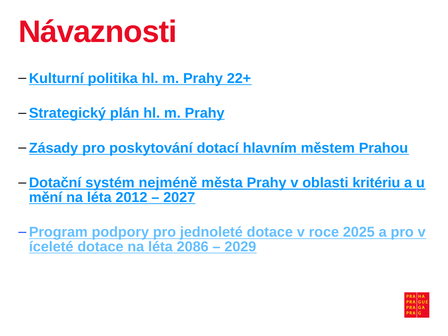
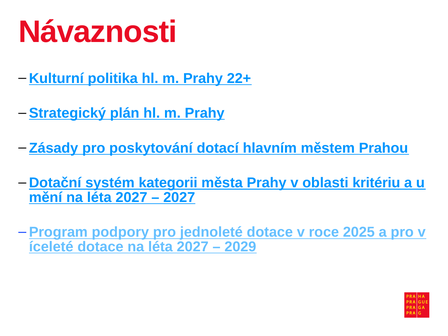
nejméně: nejméně -> kategorii (168, 183)
2012: 2012 -> 2027 (131, 197)
dotace na léta 2086: 2086 -> 2027 (193, 247)
